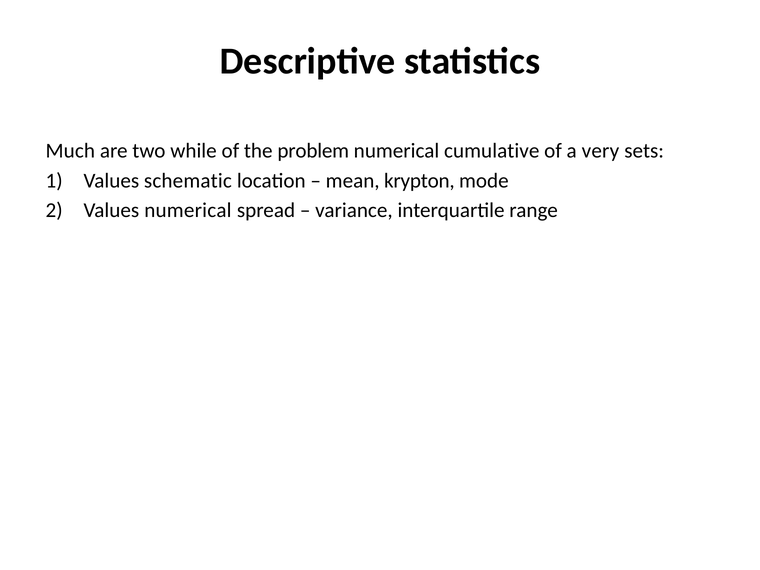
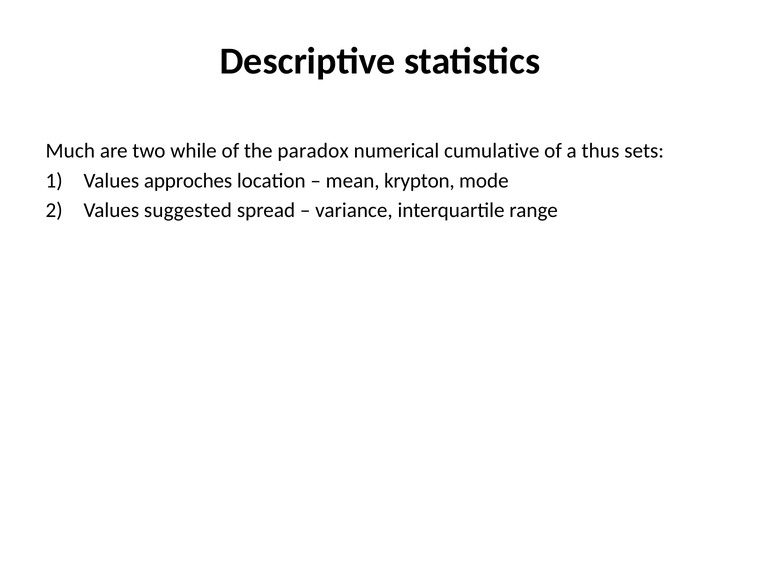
problem: problem -> paradox (313, 151)
very: very -> thus (600, 151)
schematic: schematic -> approches (188, 181)
Values numerical: numerical -> suggested (188, 210)
